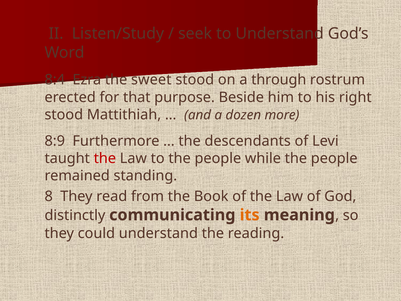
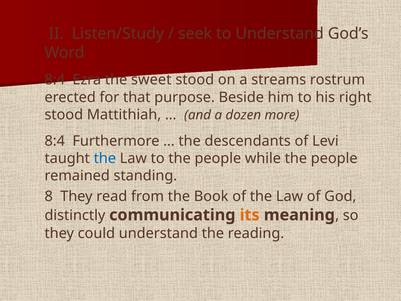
through: through -> streams (279, 80)
8:9: 8:9 -> 8:4 (55, 141)
the colour: red -> blue (105, 158)
